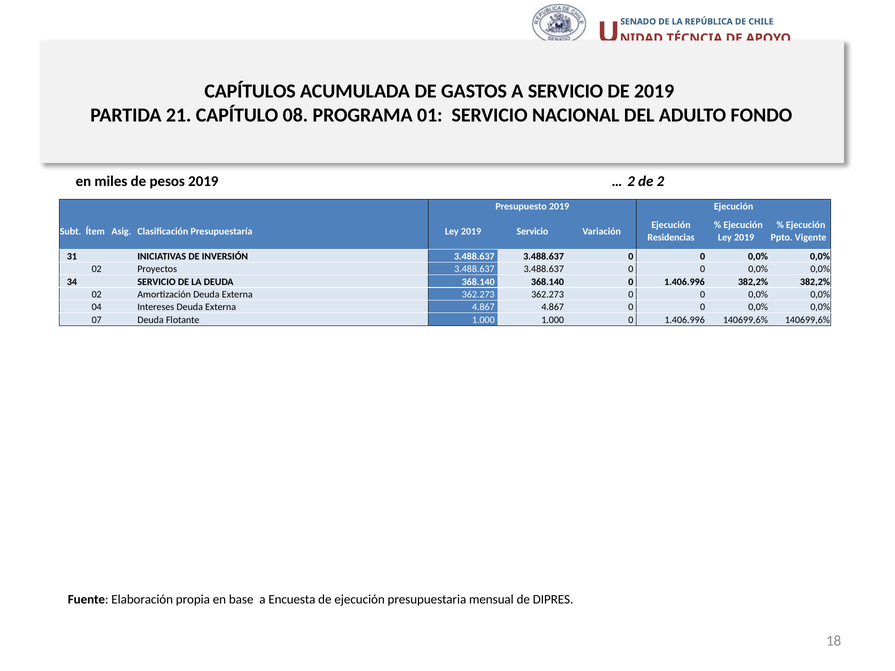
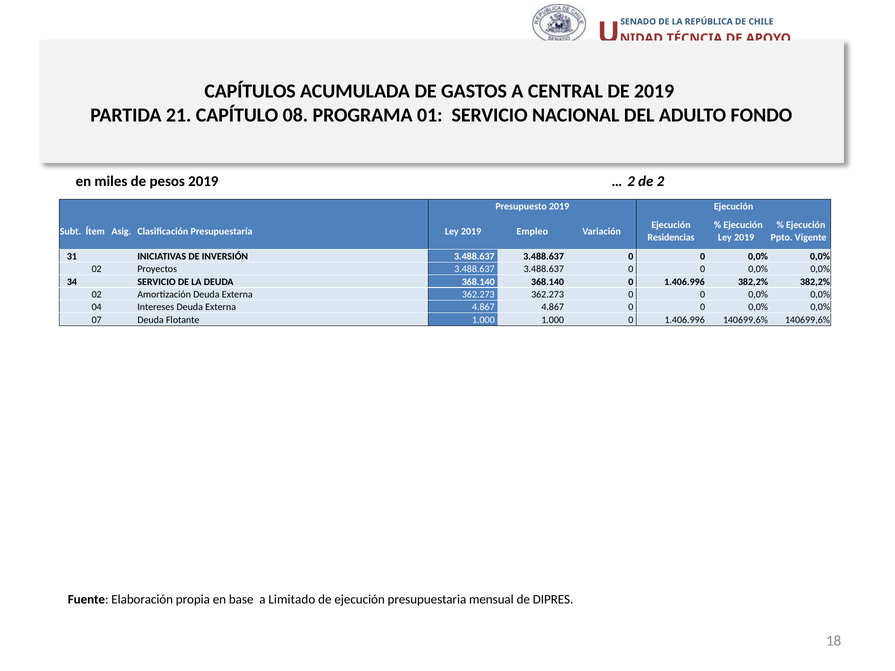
A SERVICIO: SERVICIO -> CENTRAL (565, 91)
2019 Servicio: Servicio -> Empleo (532, 231)
Encuesta: Encuesta -> Limitado (292, 600)
